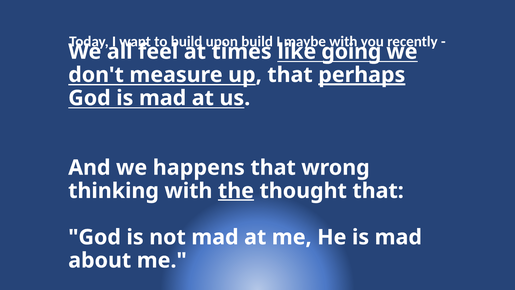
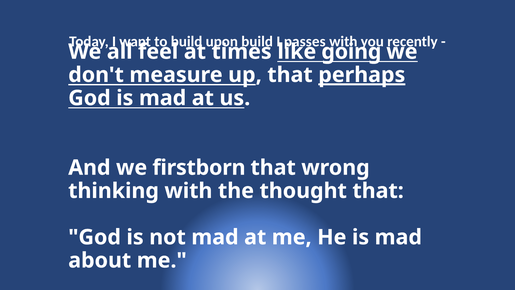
maybe: maybe -> passes (305, 42)
happens: happens -> firstborn (199, 167)
the underline: present -> none (236, 191)
